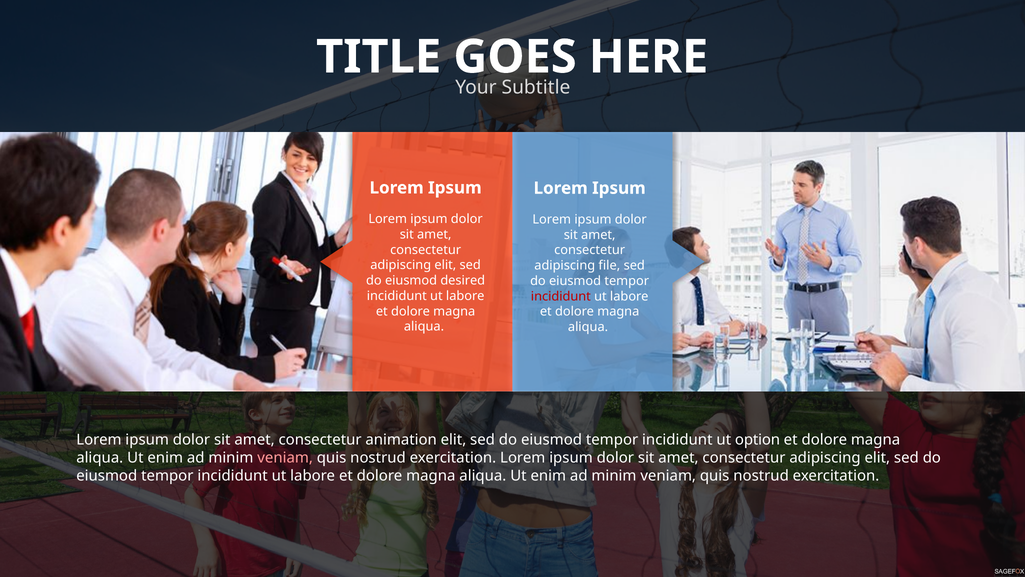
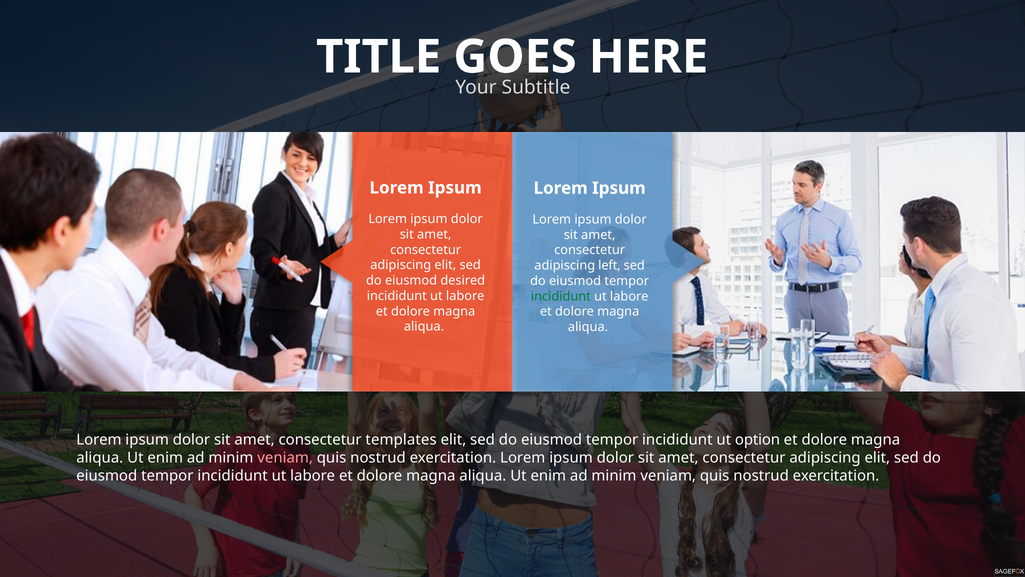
file: file -> left (609, 265)
incididunt colour: red -> green (561, 296)
animation: animation -> templates (401, 439)
